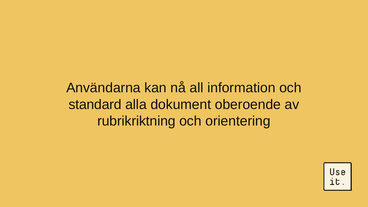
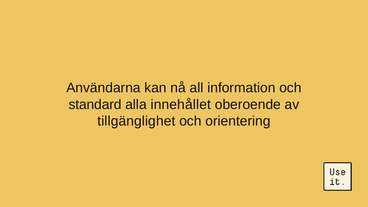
dokument: dokument -> innehållet (181, 104)
rubrikriktning: rubrikriktning -> tillgänglighet (136, 121)
